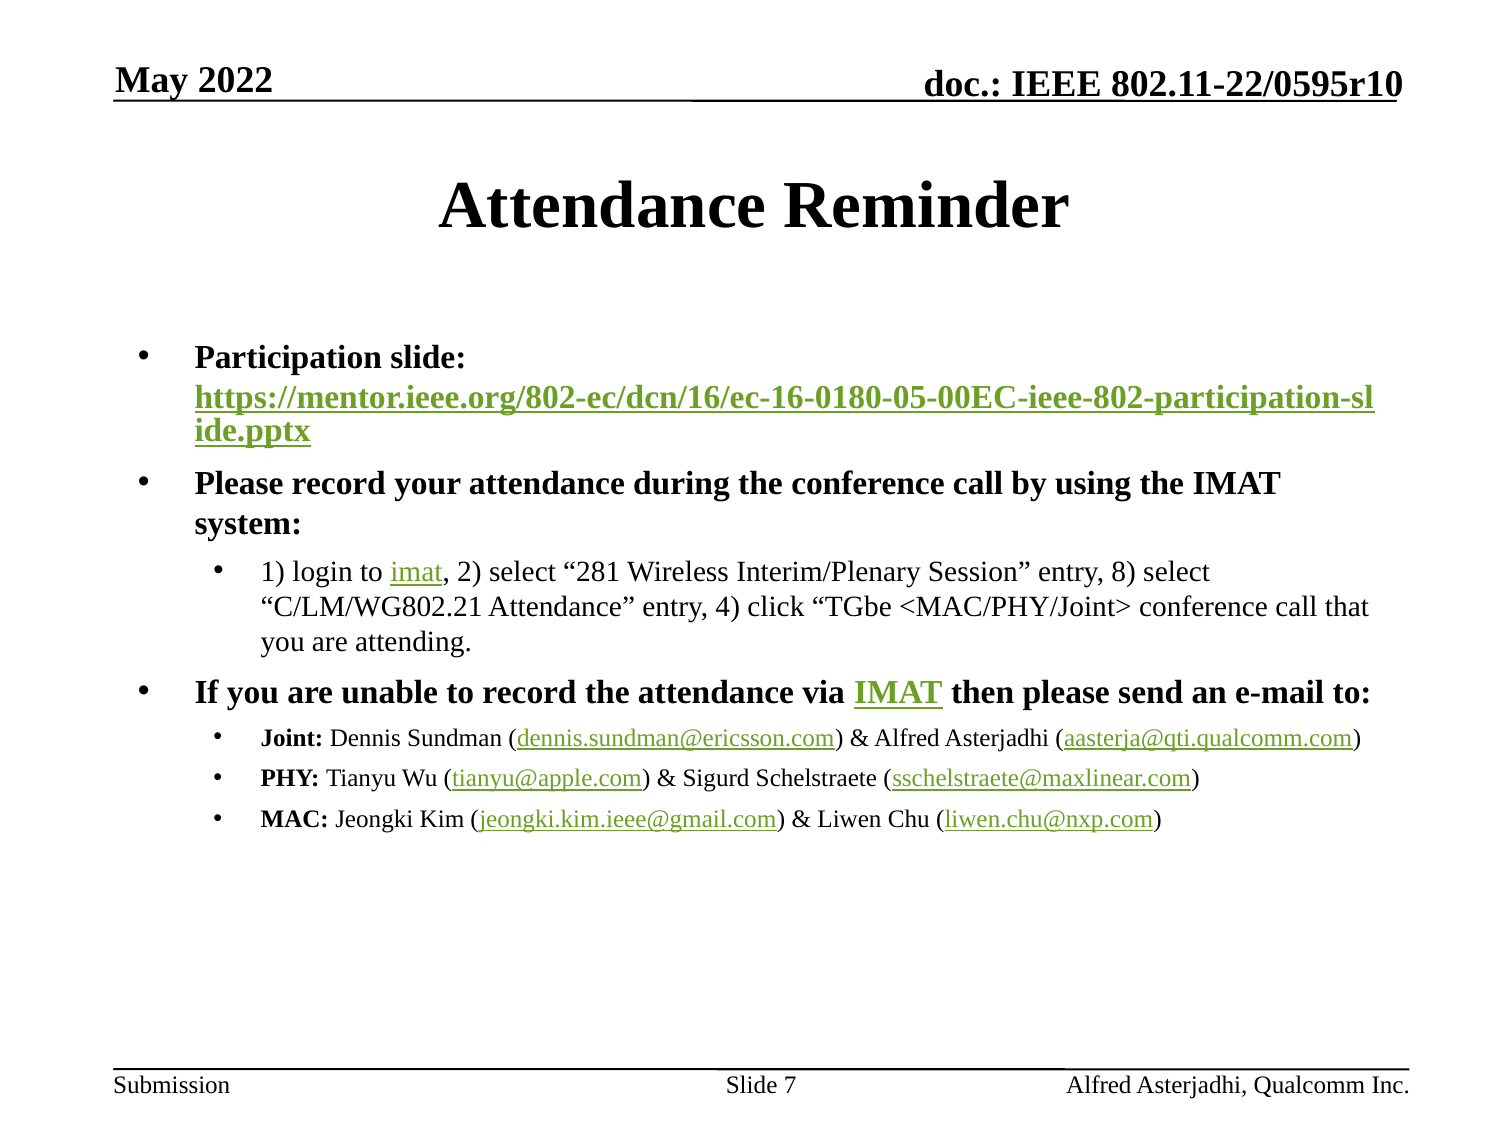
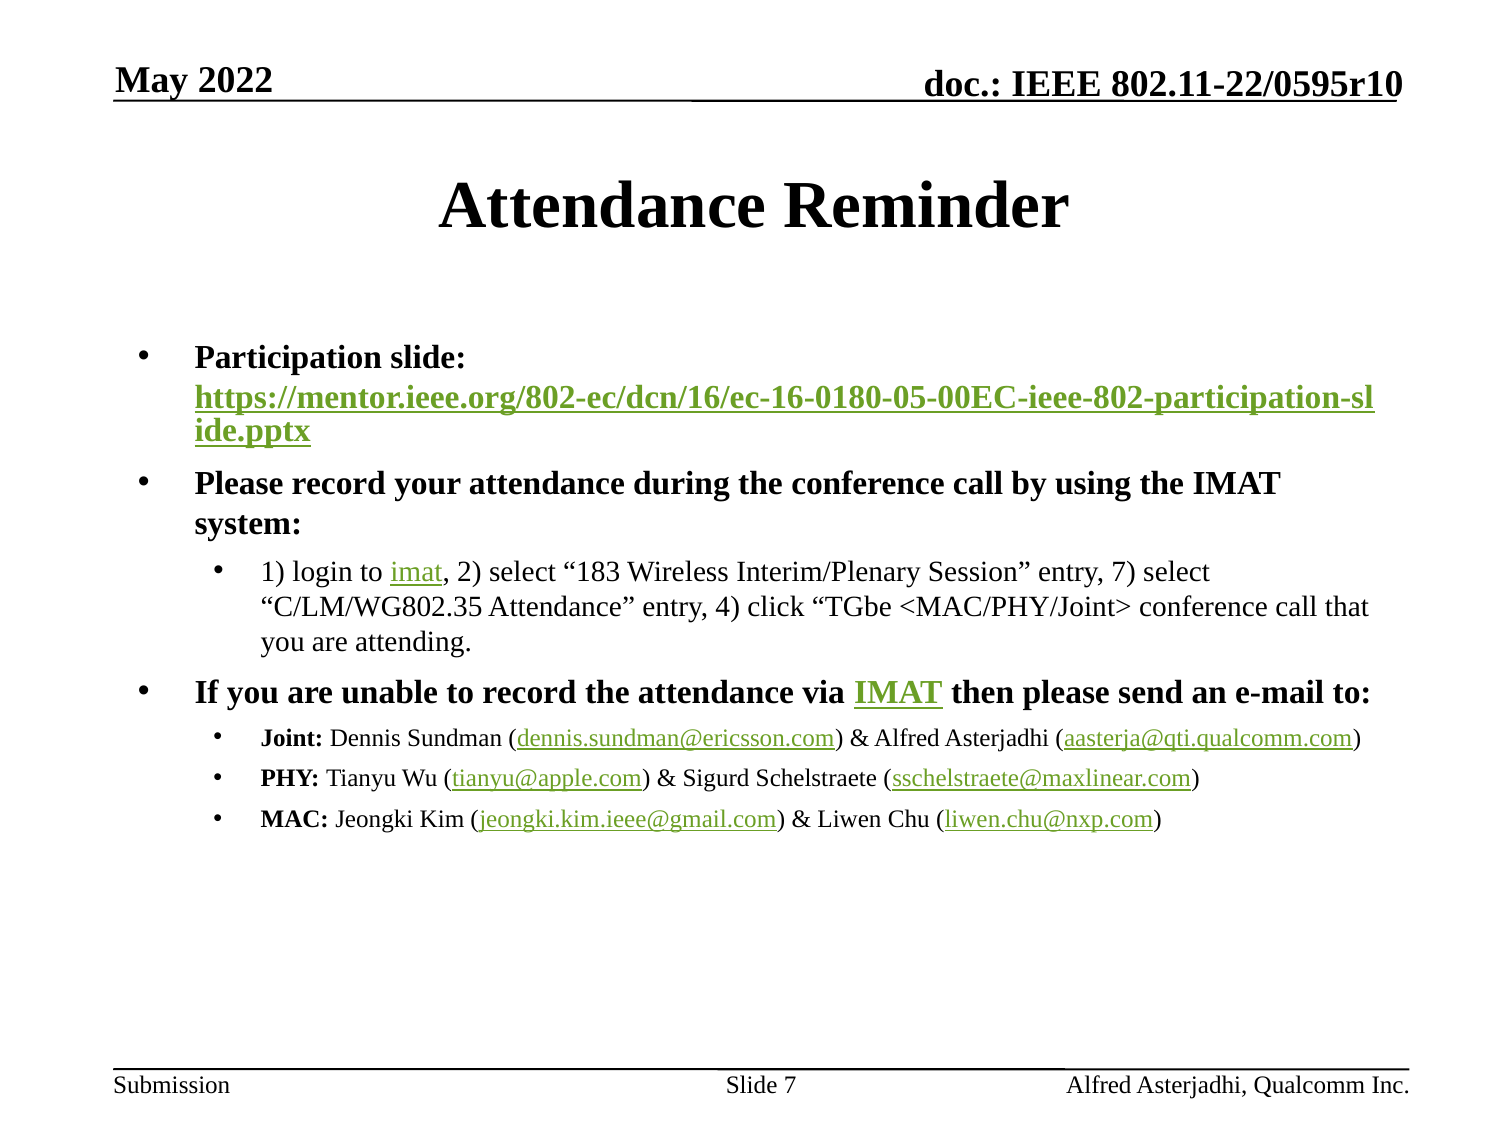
281: 281 -> 183 (592, 572)
entry 8: 8 -> 7 (1124, 572)
C/LM/WG802.21: C/LM/WG802.21 -> C/LM/WG802.35 (372, 607)
